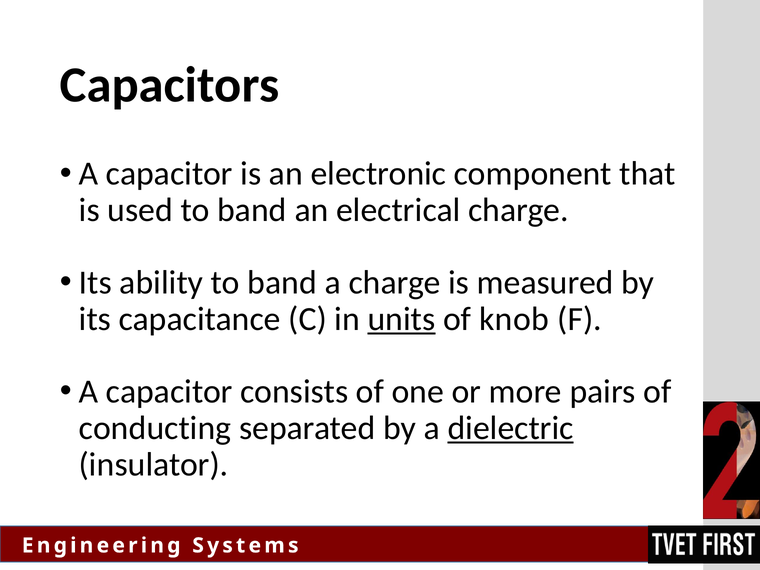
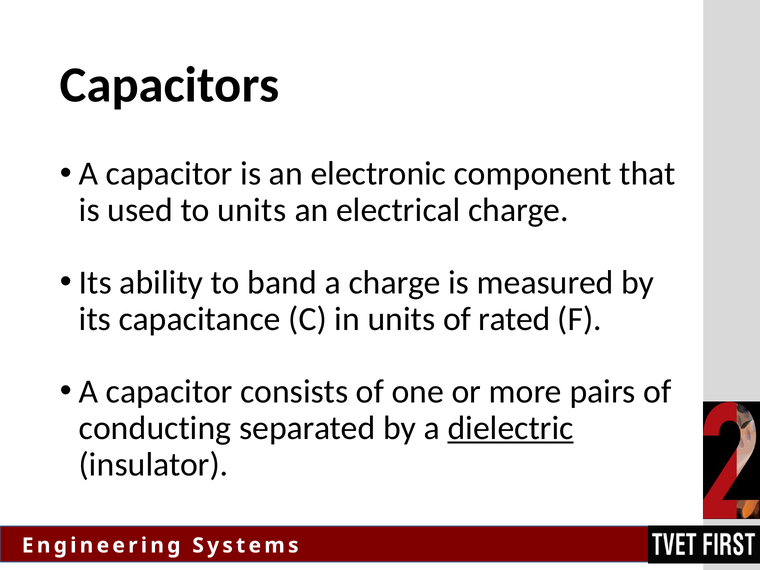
used to band: band -> units (252, 210)
units underline: present -> none (402, 319)
knob: knob -> rated (514, 319)
